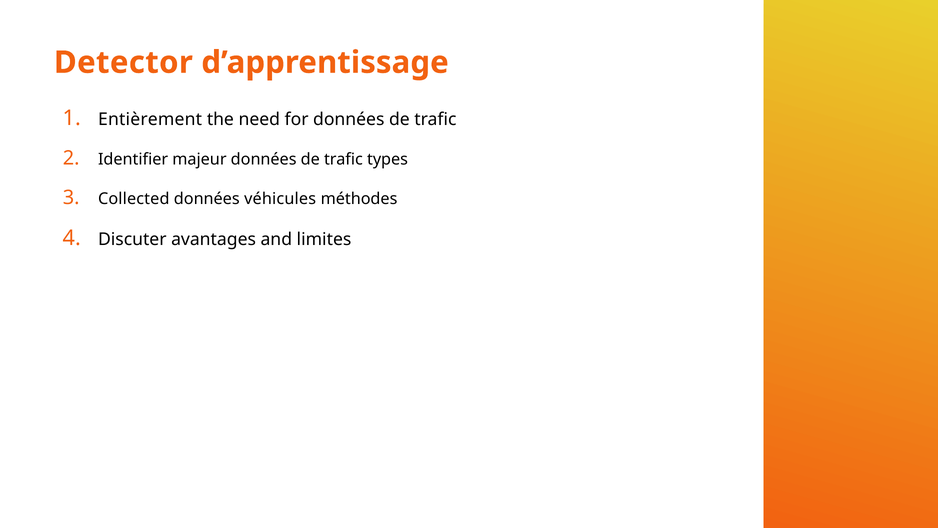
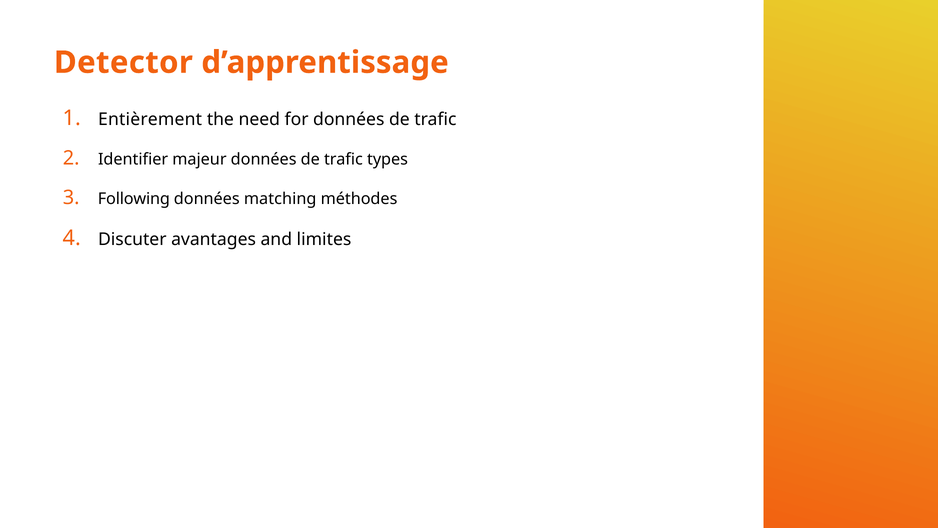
Collected: Collected -> Following (134, 199)
véhicules: véhicules -> matching (280, 199)
